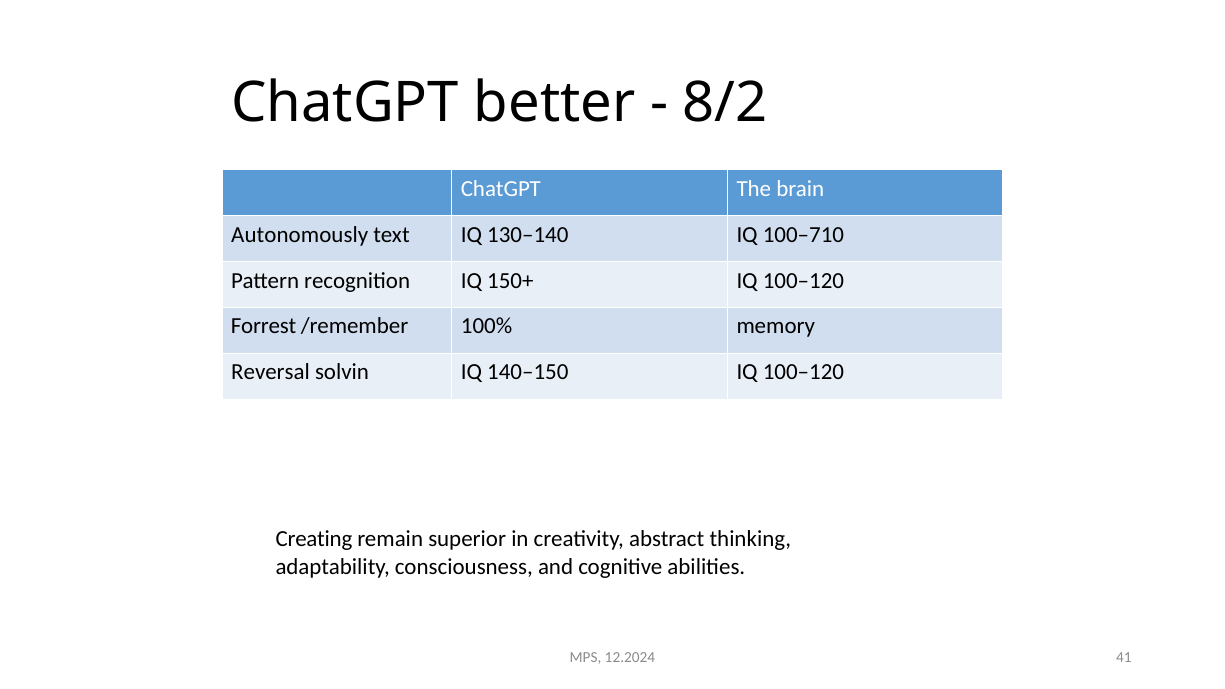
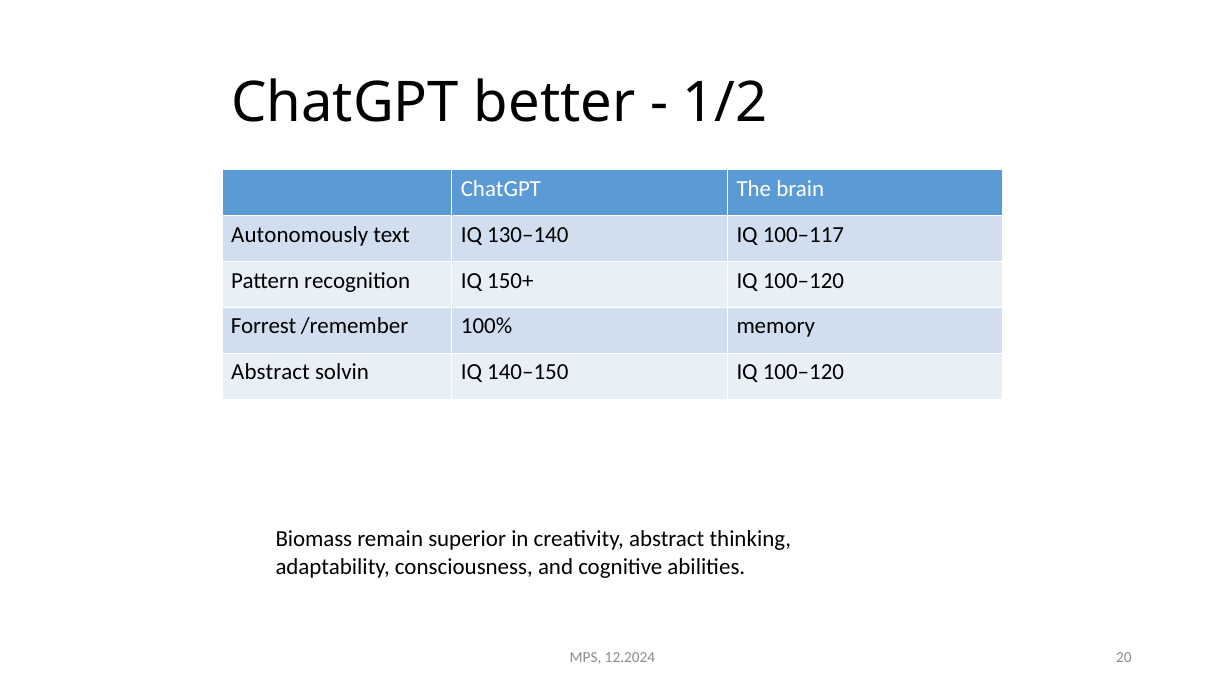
8/2: 8/2 -> 1/2 (725, 103)
100–710: 100–710 -> 100–117 (803, 235)
Reversal: Reversal -> Abstract (270, 372)
Creating: Creating -> Biomass (314, 539)
41: 41 -> 20 (1124, 658)
